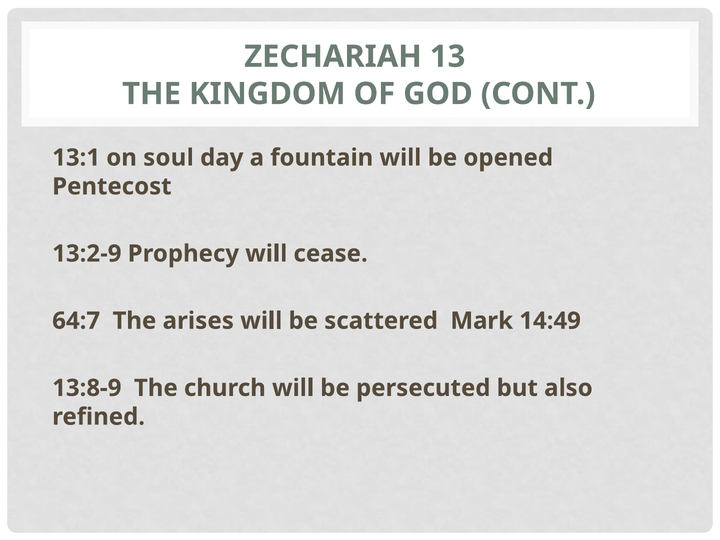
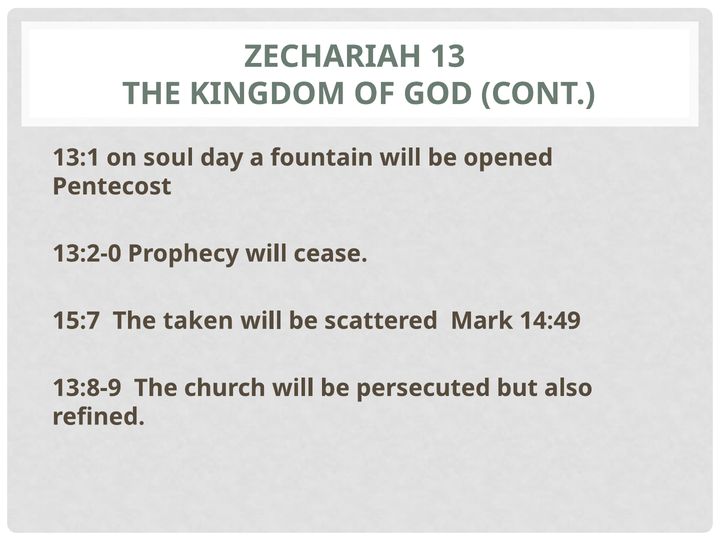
13:2-9: 13:2-9 -> 13:2-0 (87, 254)
64:7: 64:7 -> 15:7 (76, 321)
arises: arises -> taken (198, 321)
